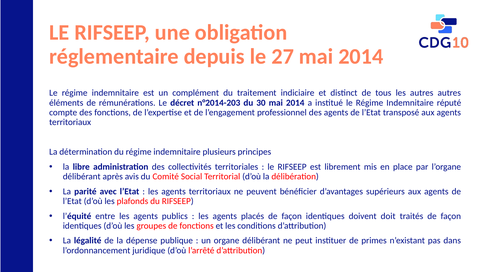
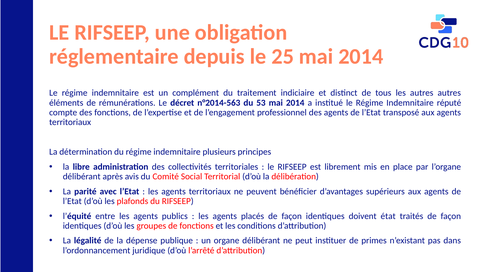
27: 27 -> 25 (283, 57)
n°2014-203: n°2014-203 -> n°2014-563 (219, 103)
30: 30 -> 53 (261, 103)
doit: doit -> état (388, 216)
